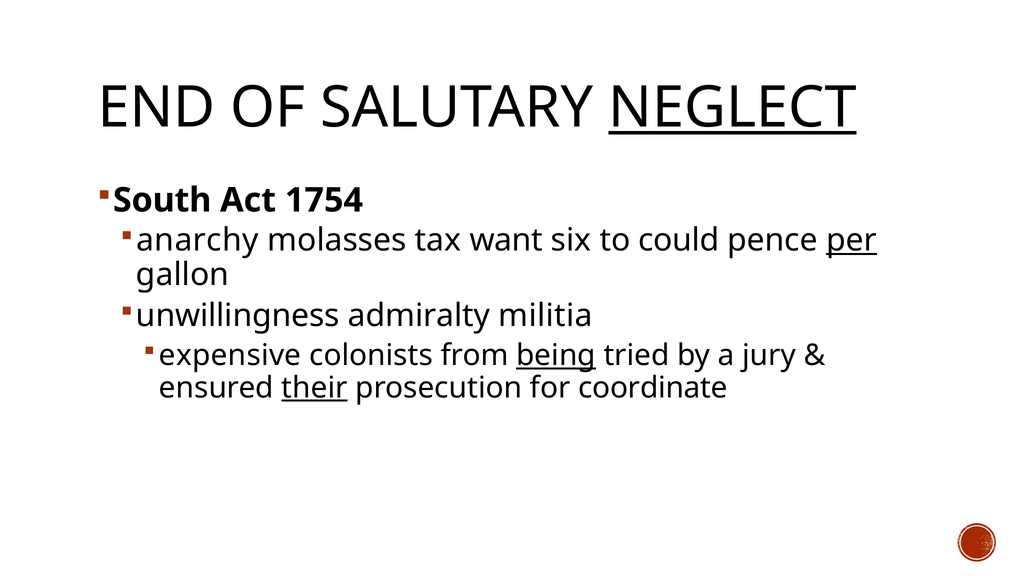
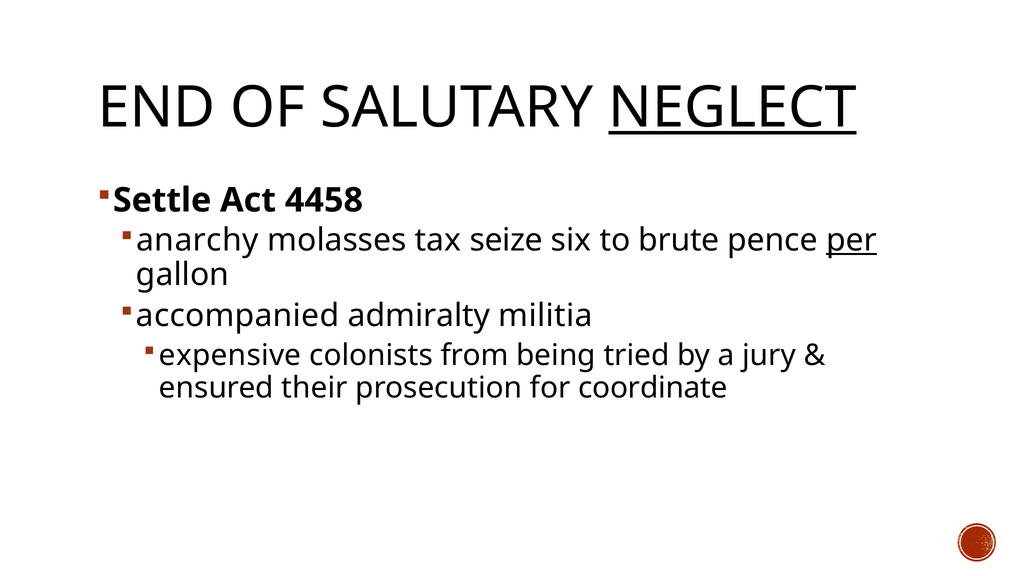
South: South -> Settle (162, 200)
1754: 1754 -> 4458 (324, 200)
want: want -> seize (506, 240)
could: could -> brute (679, 240)
unwillingness: unwillingness -> accompanied (238, 316)
being underline: present -> none (556, 356)
their underline: present -> none (315, 388)
